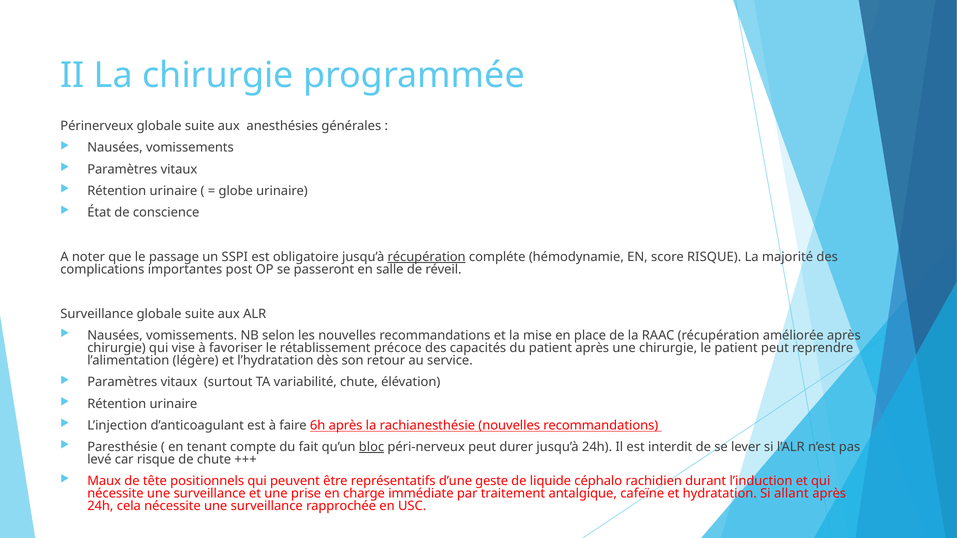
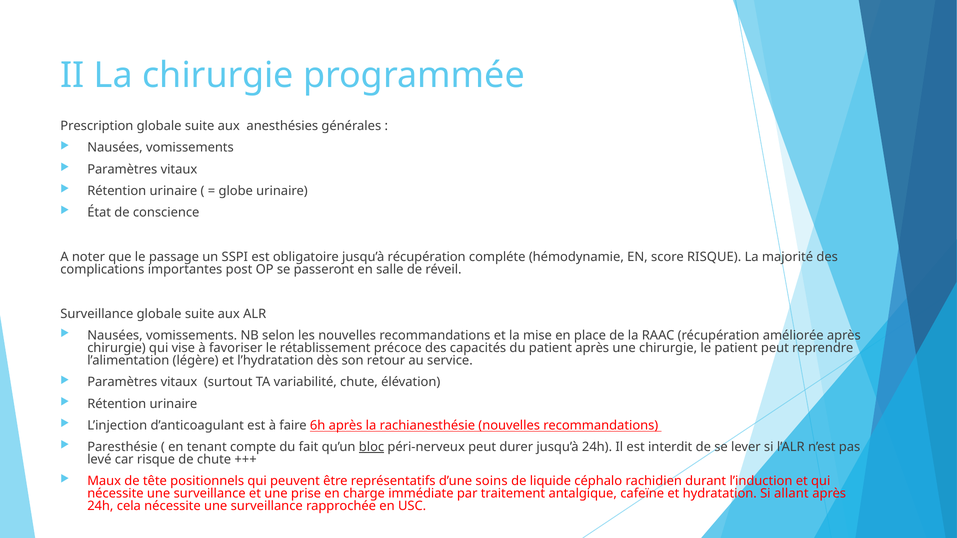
Périnerveux: Périnerveux -> Prescription (97, 126)
récupération underline: present -> none (427, 257)
geste: geste -> soins (492, 481)
